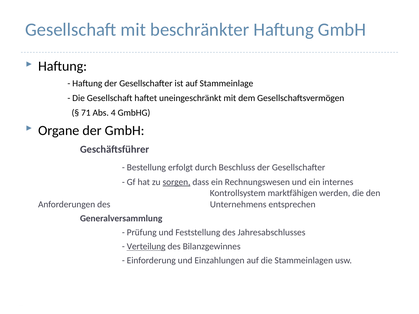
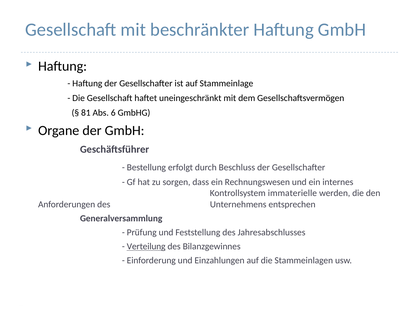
71: 71 -> 81 (86, 113)
4: 4 -> 6 (113, 113)
sorgen underline: present -> none (177, 182)
marktfähigen: marktfähigen -> immaterielle (292, 193)
